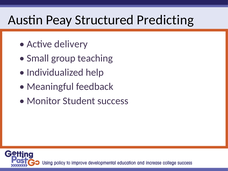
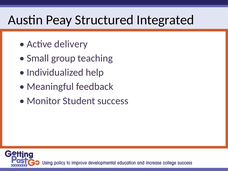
Predicting: Predicting -> Integrated (165, 20)
